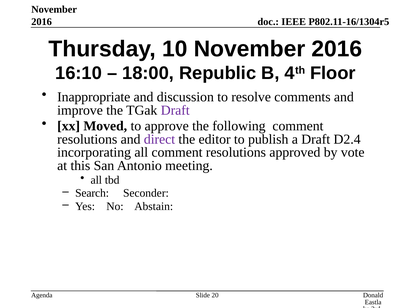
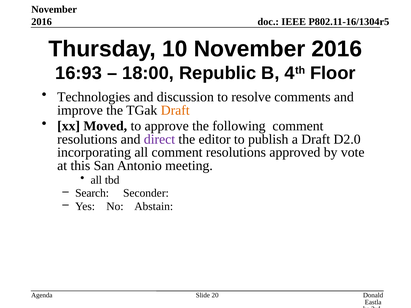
16:10: 16:10 -> 16:93 (79, 73)
Inappropriate: Inappropriate -> Technologies (94, 97)
Draft colour: purple -> orange (175, 110)
D2.4: D2.4 -> D2.0 (347, 139)
